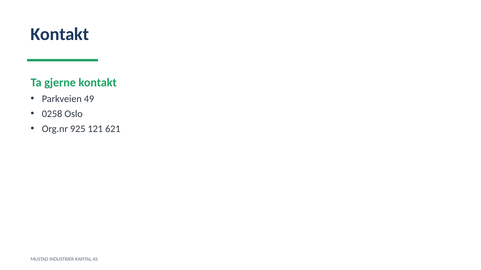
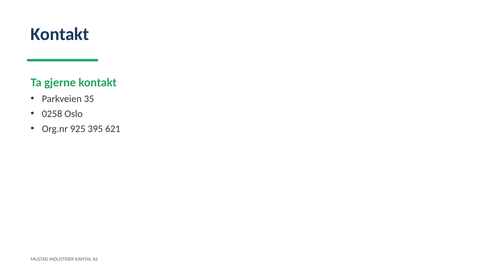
49: 49 -> 35 (89, 99)
121: 121 -> 395 (95, 129)
